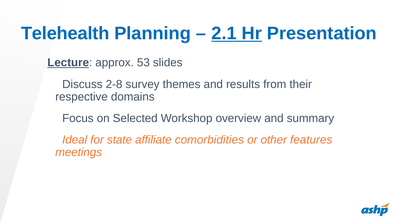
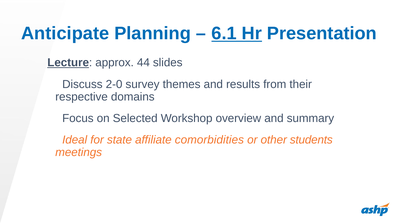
Telehealth: Telehealth -> Anticipate (65, 33)
2.1: 2.1 -> 6.1 (224, 33)
53: 53 -> 44 (143, 63)
2-8: 2-8 -> 2-0 (114, 84)
features: features -> students (311, 140)
